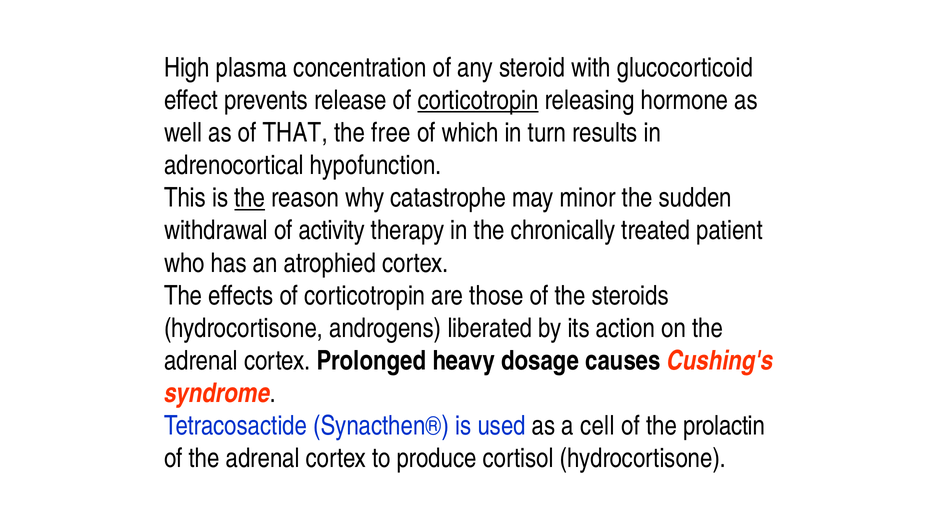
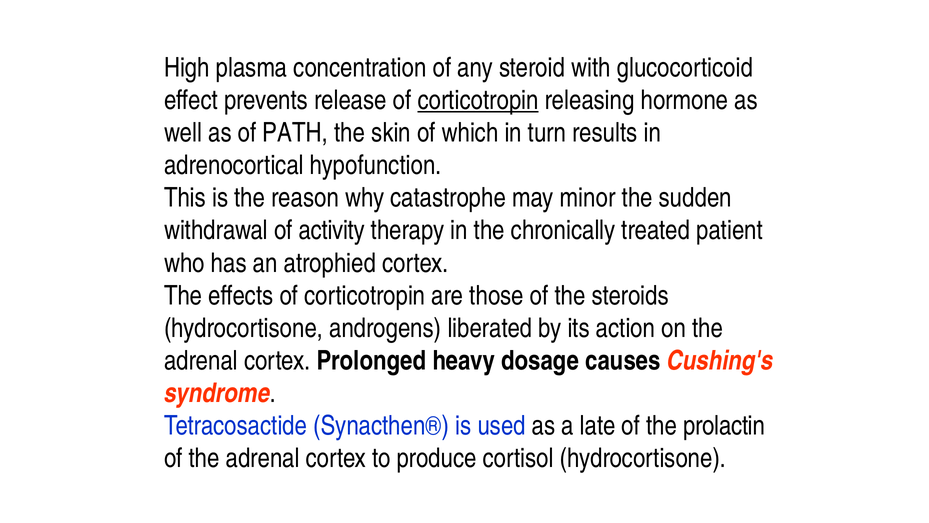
THAT: THAT -> PATH (295, 133)
free: free -> skin (391, 133)
the underline: present -> none (250, 198)
cell: cell -> late (598, 426)
